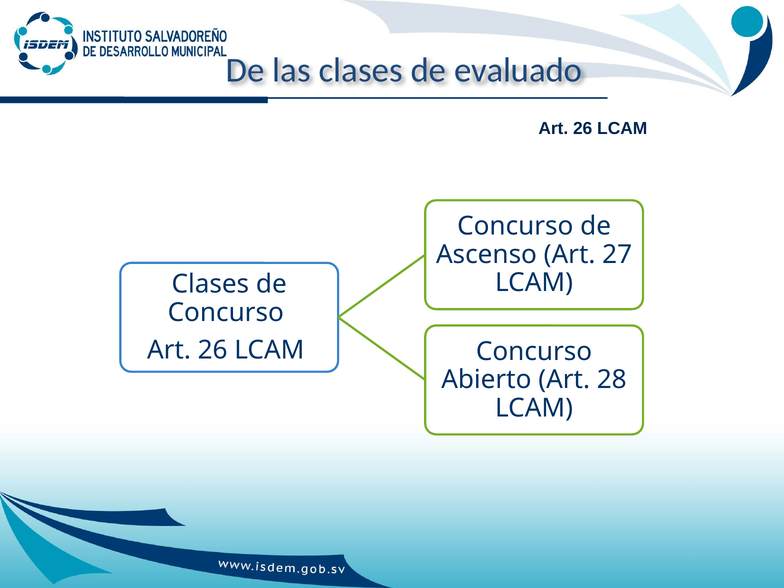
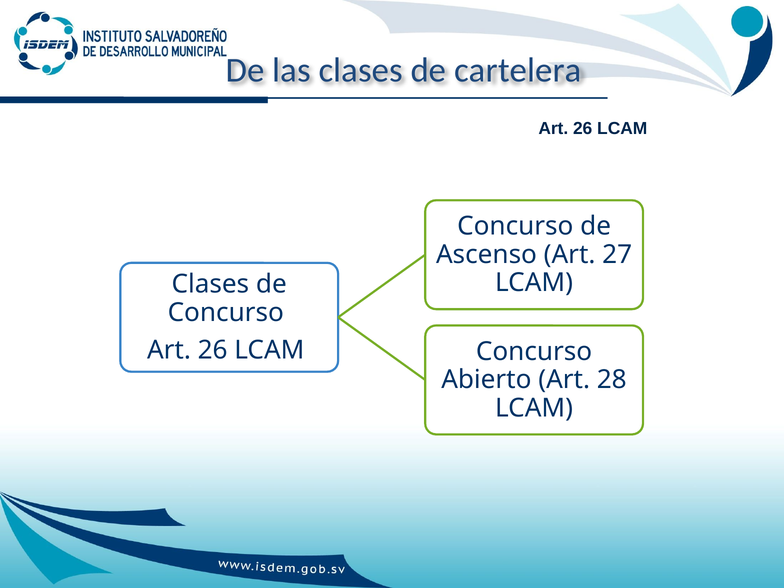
evaluado: evaluado -> cartelera (518, 70)
